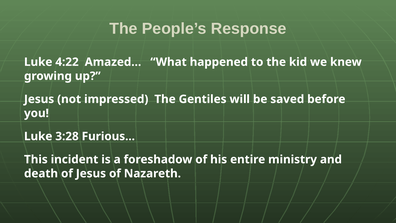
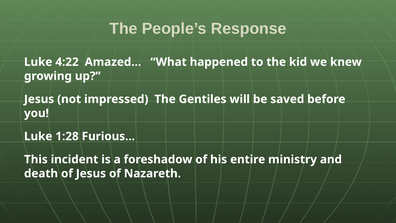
3:28: 3:28 -> 1:28 (67, 136)
